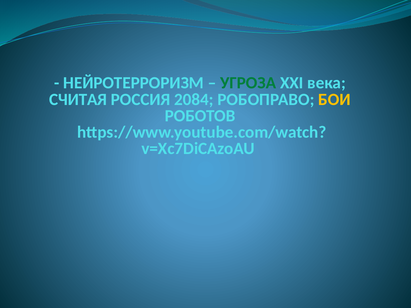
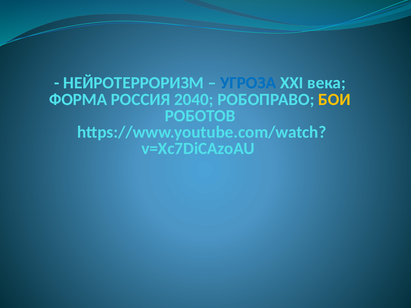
УГРОЗА colour: green -> blue (248, 83)
СЧИТАЯ: СЧИТАЯ -> ФОРМА (78, 99)
2084: 2084 -> 2040 (194, 99)
